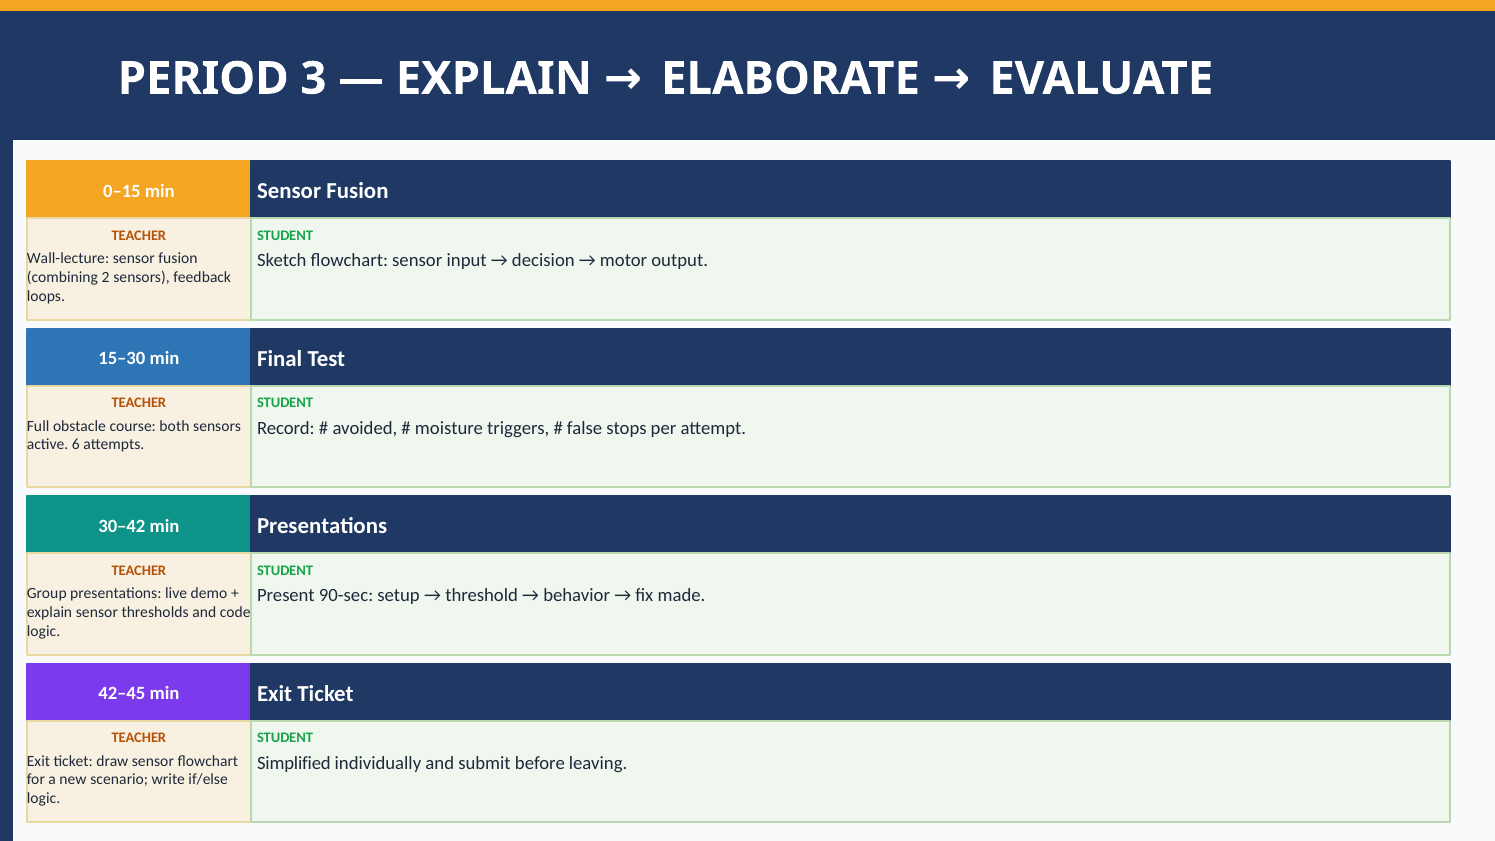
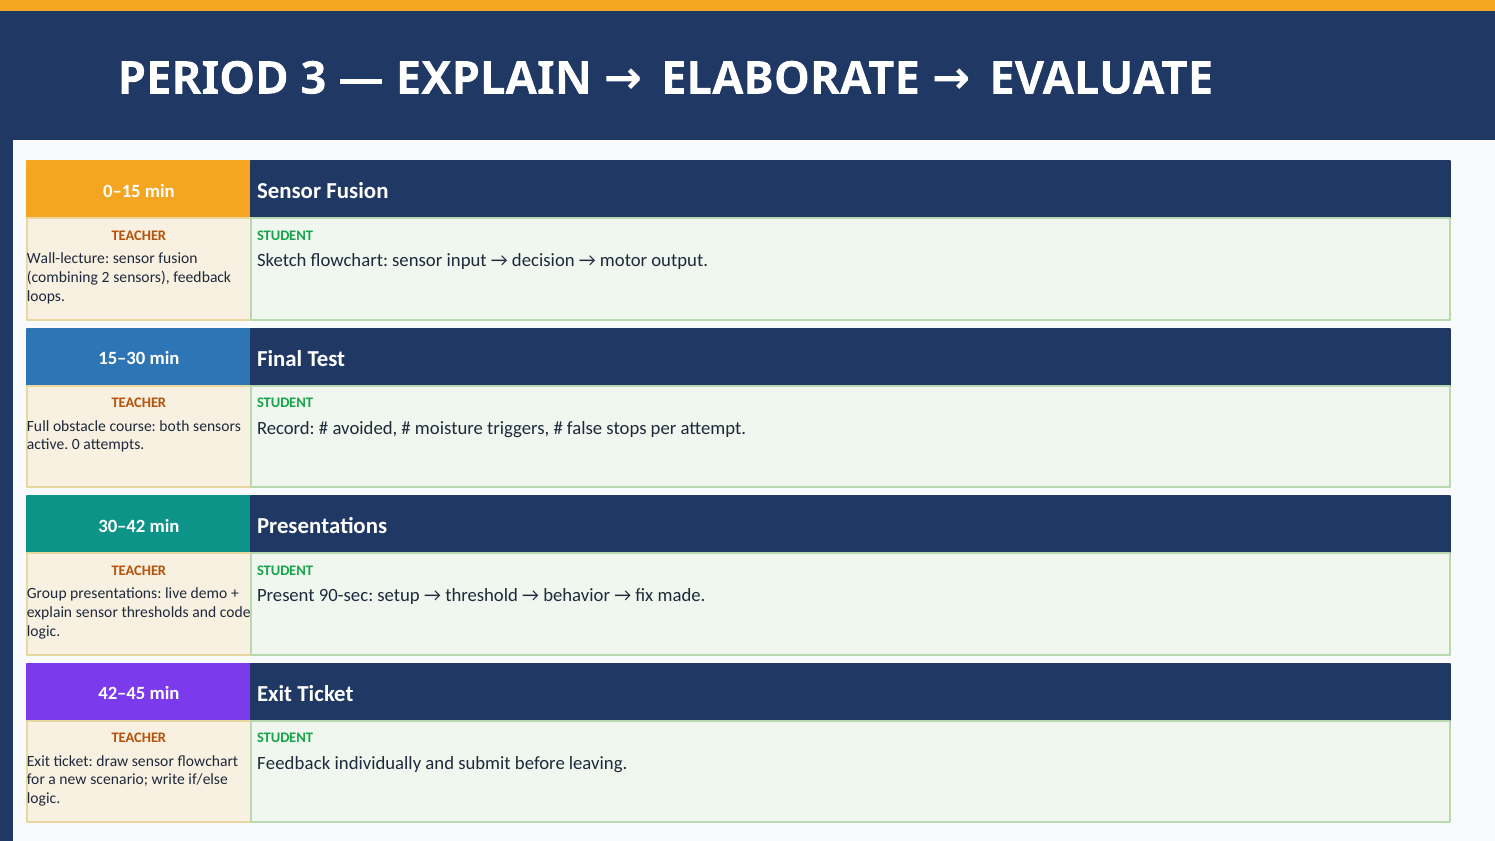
6: 6 -> 0 (76, 445)
Simplified: Simplified -> Feedback (294, 763)
